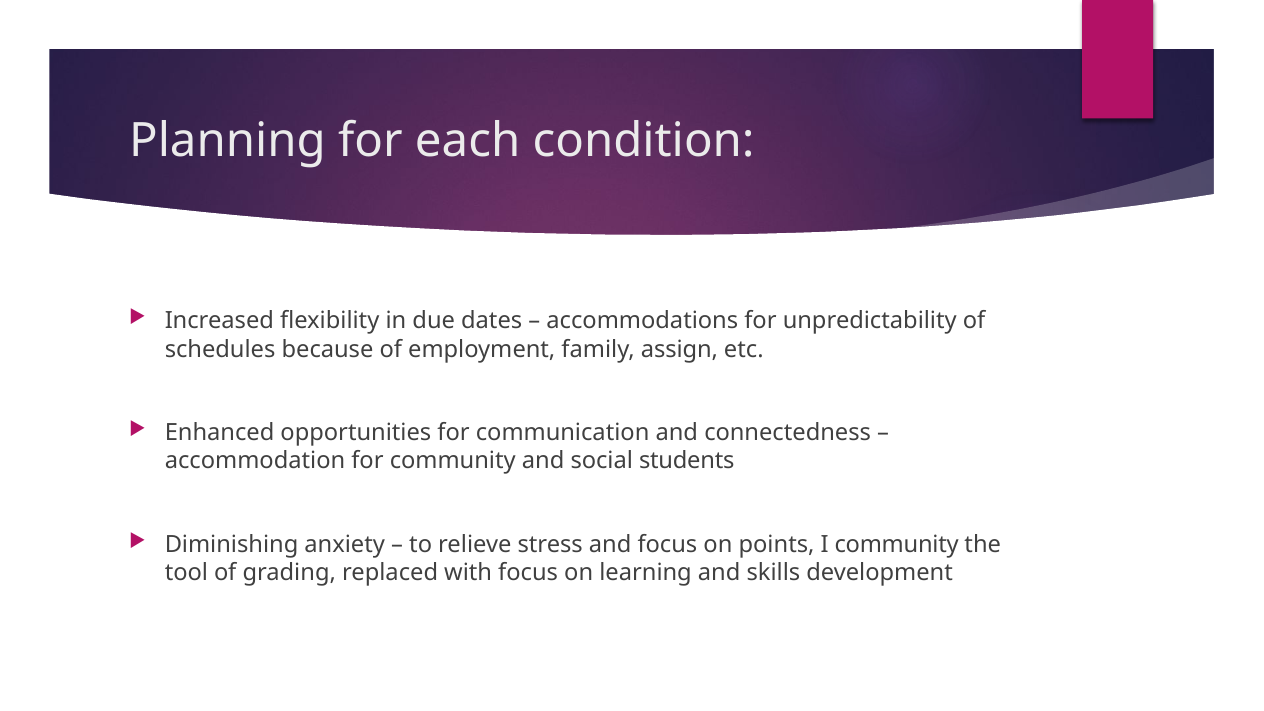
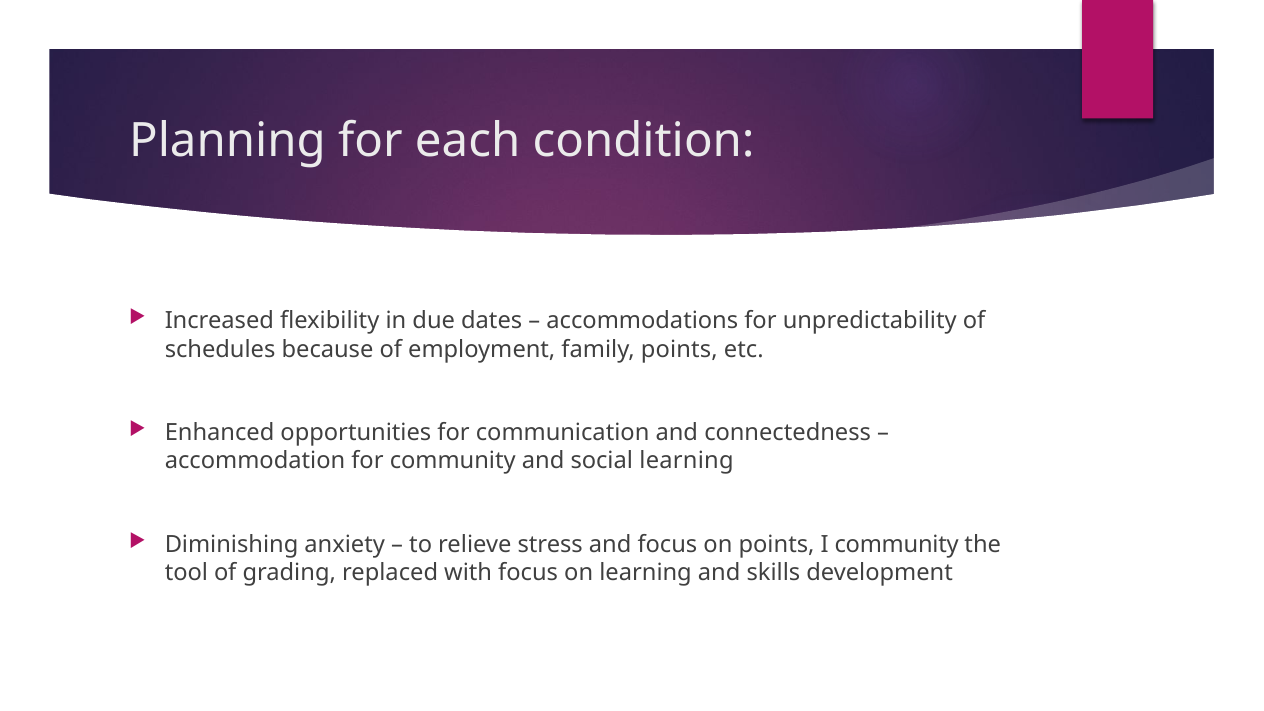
family assign: assign -> points (679, 350)
social students: students -> learning (687, 461)
